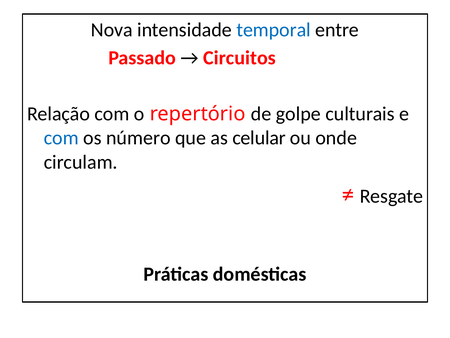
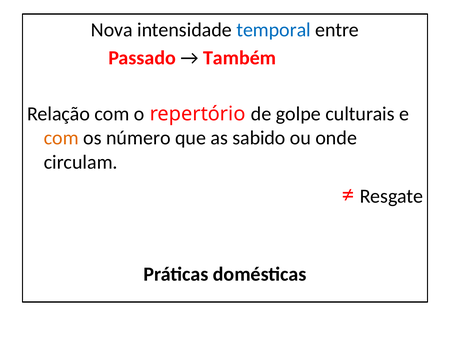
Circuitos: Circuitos -> Também (240, 58)
com colour: blue -> orange (61, 138)
celular: celular -> sabido (259, 138)
